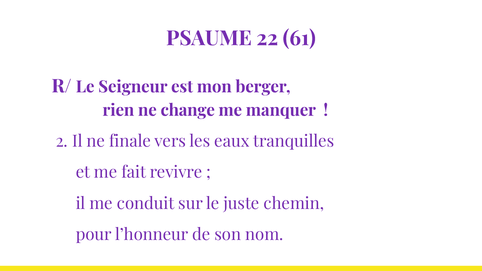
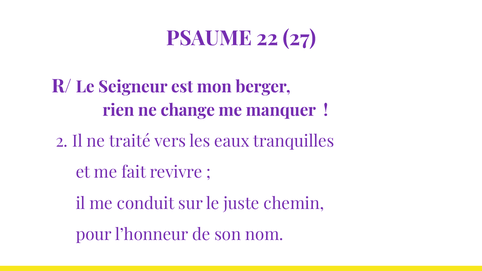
61: 61 -> 27 (299, 38)
finale: finale -> traité (130, 141)
